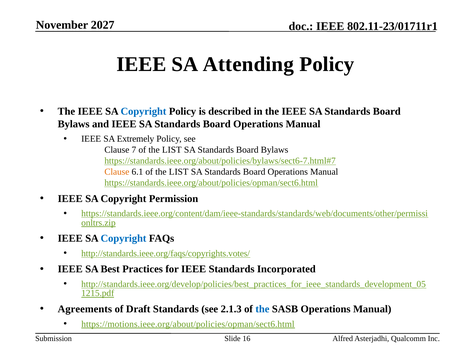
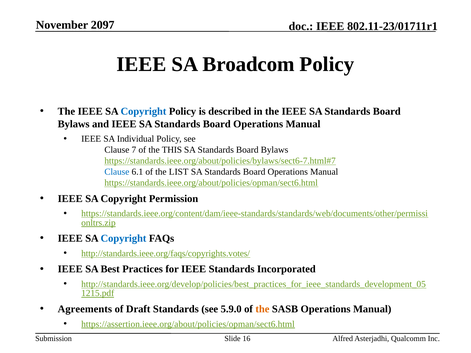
2027: 2027 -> 2097 (103, 25)
Attending: Attending -> Broadcom (249, 64)
Extremely: Extremely -> Individual (136, 139)
7 of the LIST: LIST -> THIS (172, 150)
Clause colour: orange -> blue (117, 172)
2.1.3: 2.1.3 -> 5.9.0 (231, 309)
the colour: blue -> orange (262, 309)
https://motions.ieee.org/about/policies/opman/sect6.html: https://motions.ieee.org/about/policies/opman/sect6.html -> https://assertion.ieee.org/about/policies/opman/sect6.html (188, 324)
